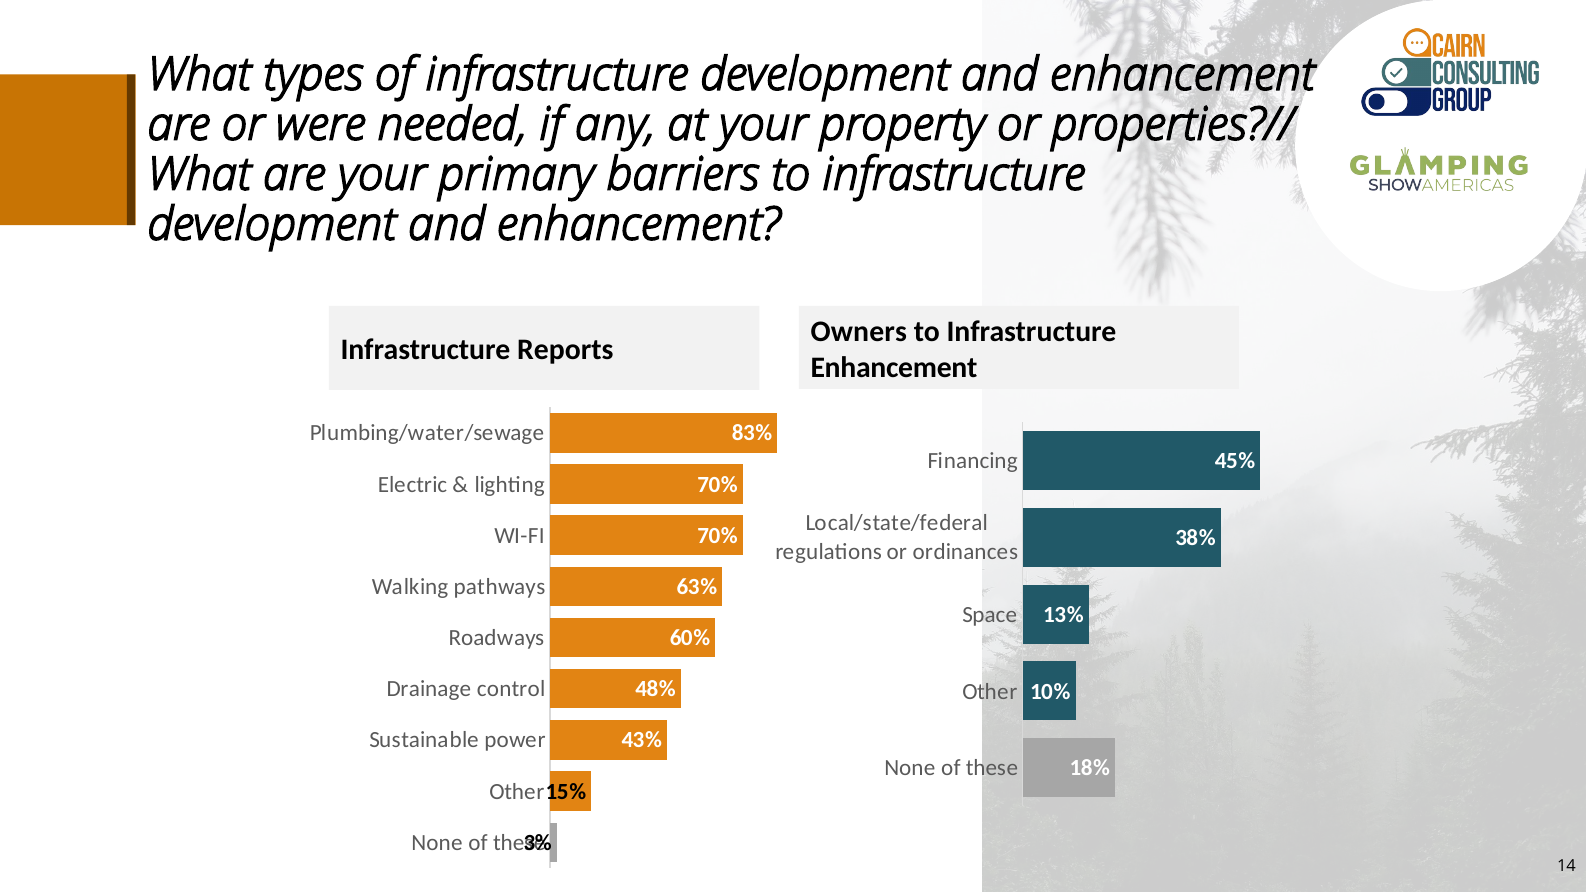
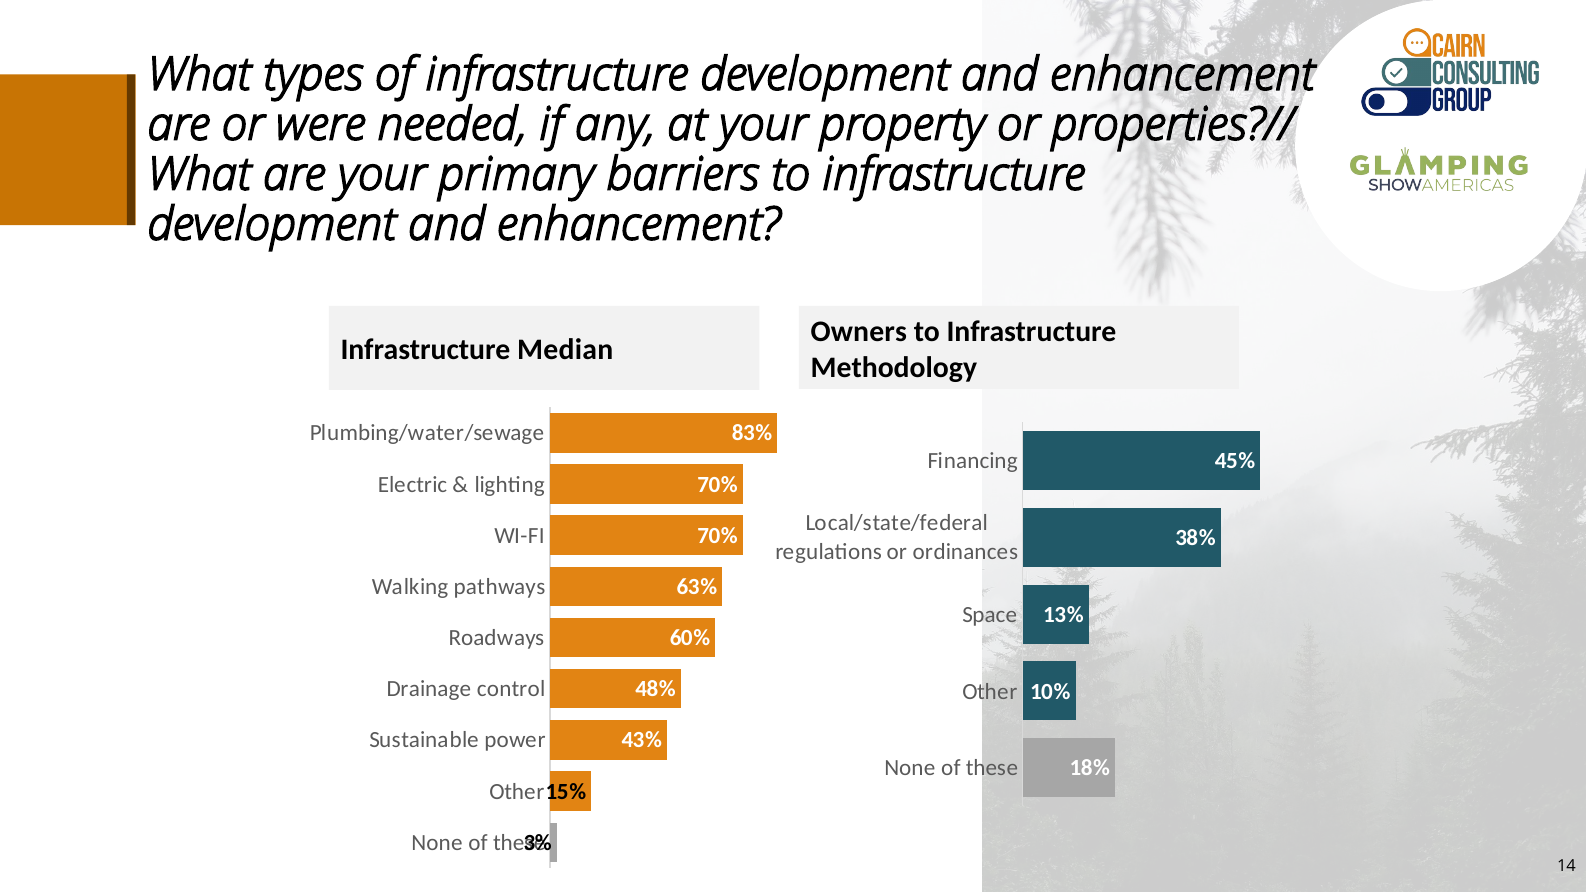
Reports: Reports -> Median (565, 350)
Enhancement: Enhancement -> Methodology (894, 367)
